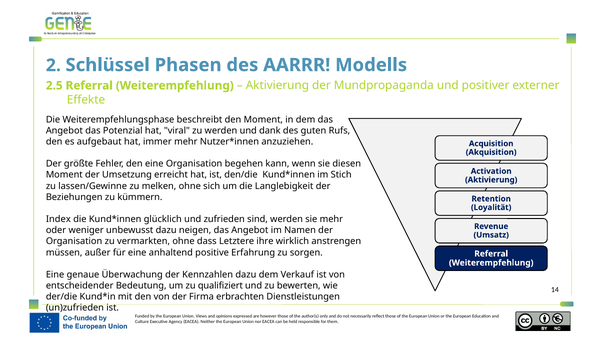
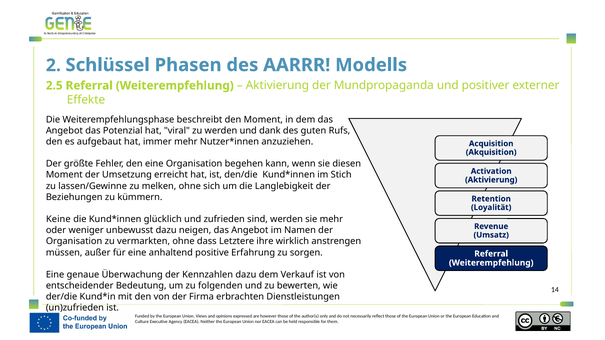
Index: Index -> Keine (58, 219)
qualifiziert: qualifiziert -> folgenden (220, 286)
